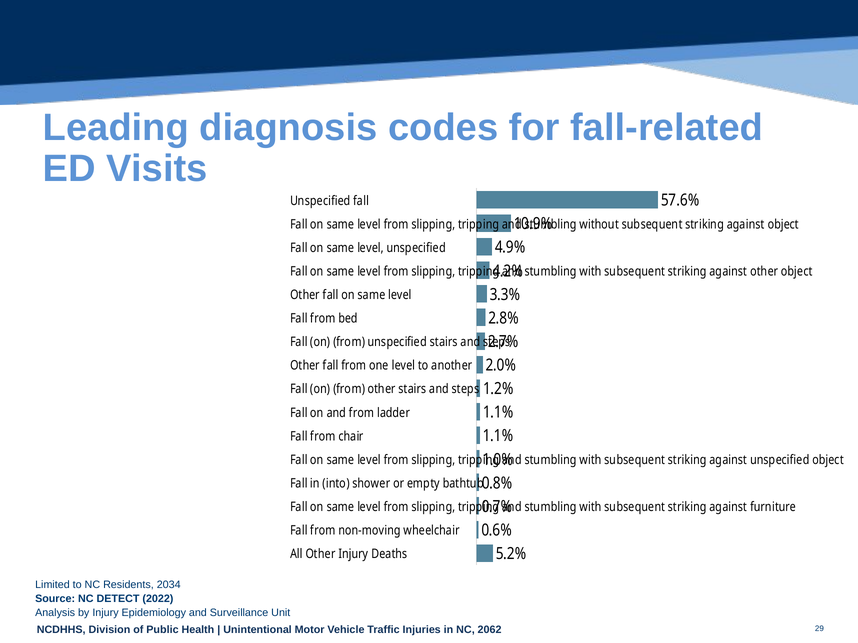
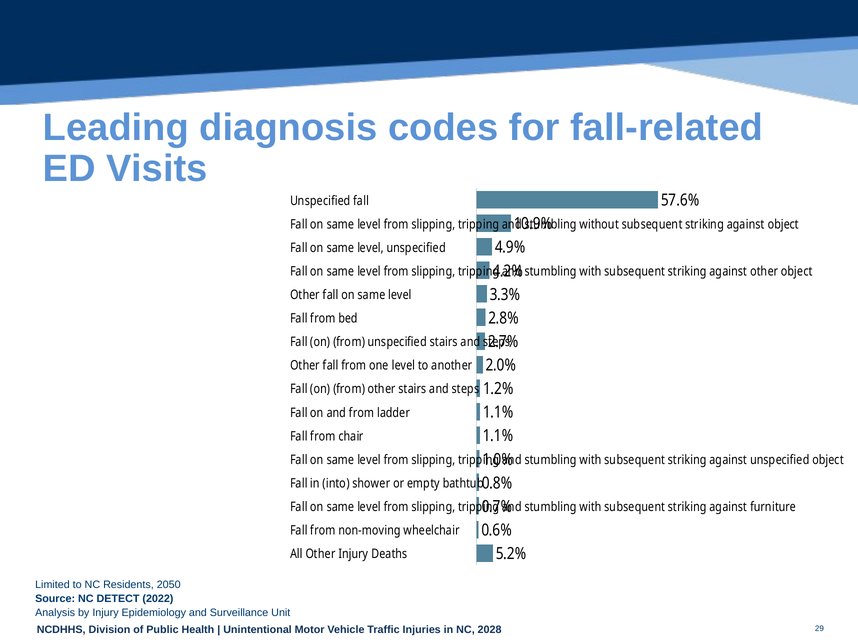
2034: 2034 -> 2050 (169, 585)
2062: 2062 -> 2028 (490, 630)
